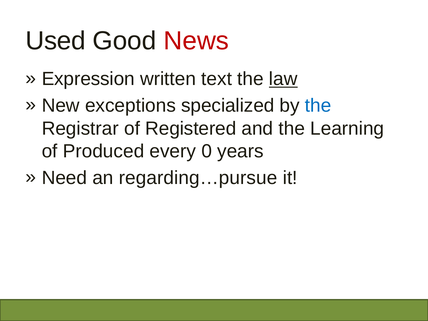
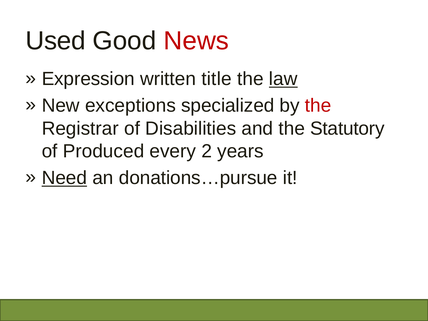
text: text -> title (217, 79)
the colour: blue -> red (318, 106)
Registered: Registered -> Disabilities (191, 129)
Learning: Learning -> Statutory (347, 129)
0: 0 -> 2 (207, 151)
Need underline: none -> present (64, 178)
regarding…pursue: regarding…pursue -> donations…pursue (198, 178)
